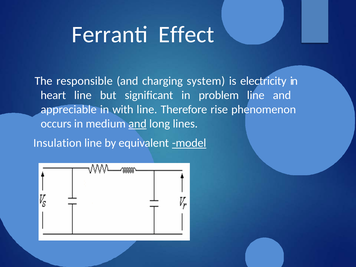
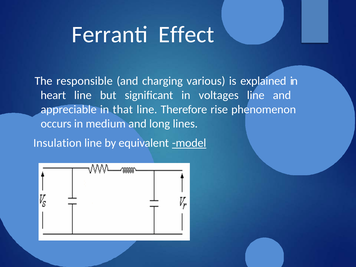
system: system -> various (206, 81)
electricity: electricity -> explained (263, 81)
problem: problem -> voltages (219, 95)
with: with -> that (123, 110)
and underline: present -> none (137, 124)
